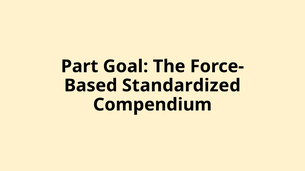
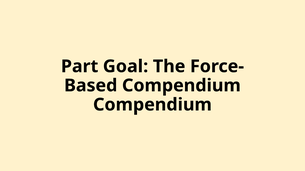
Standardized: Standardized -> Compendium (181, 86)
